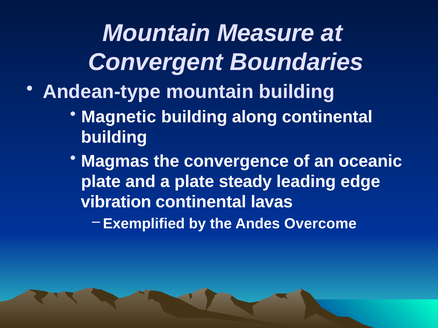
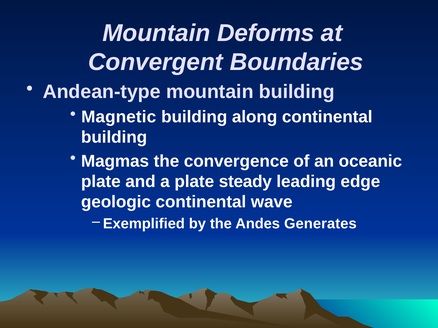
Measure: Measure -> Deforms (266, 33)
vibration: vibration -> geologic (116, 202)
lavas: lavas -> wave (272, 202)
Overcome: Overcome -> Generates (320, 224)
